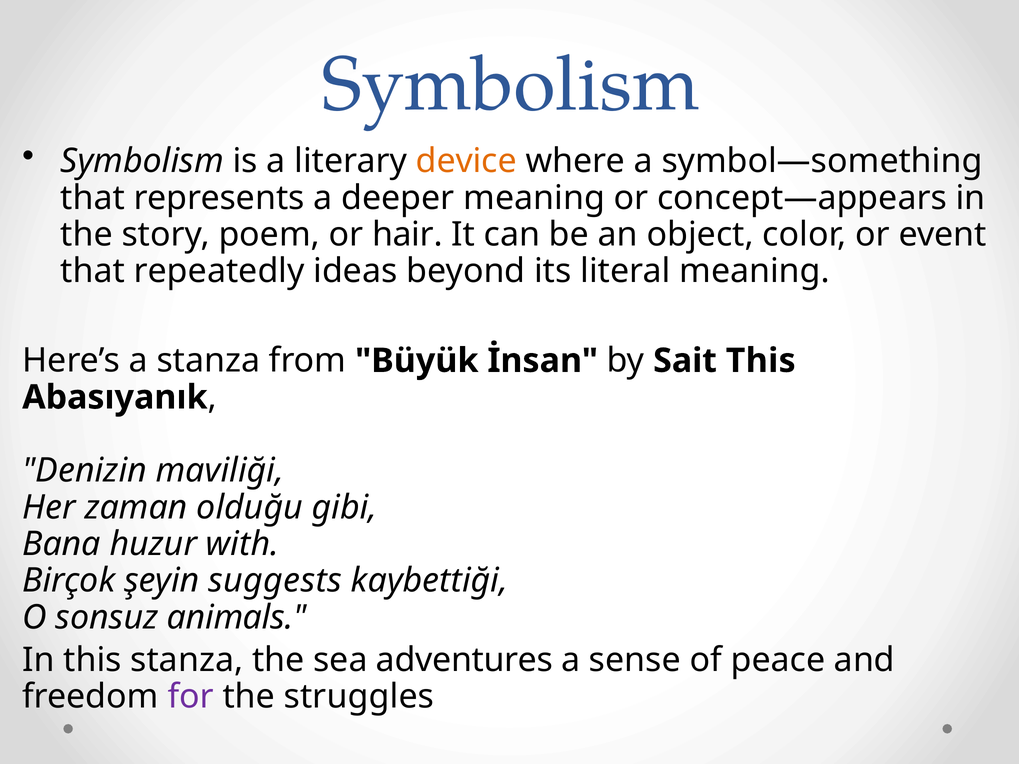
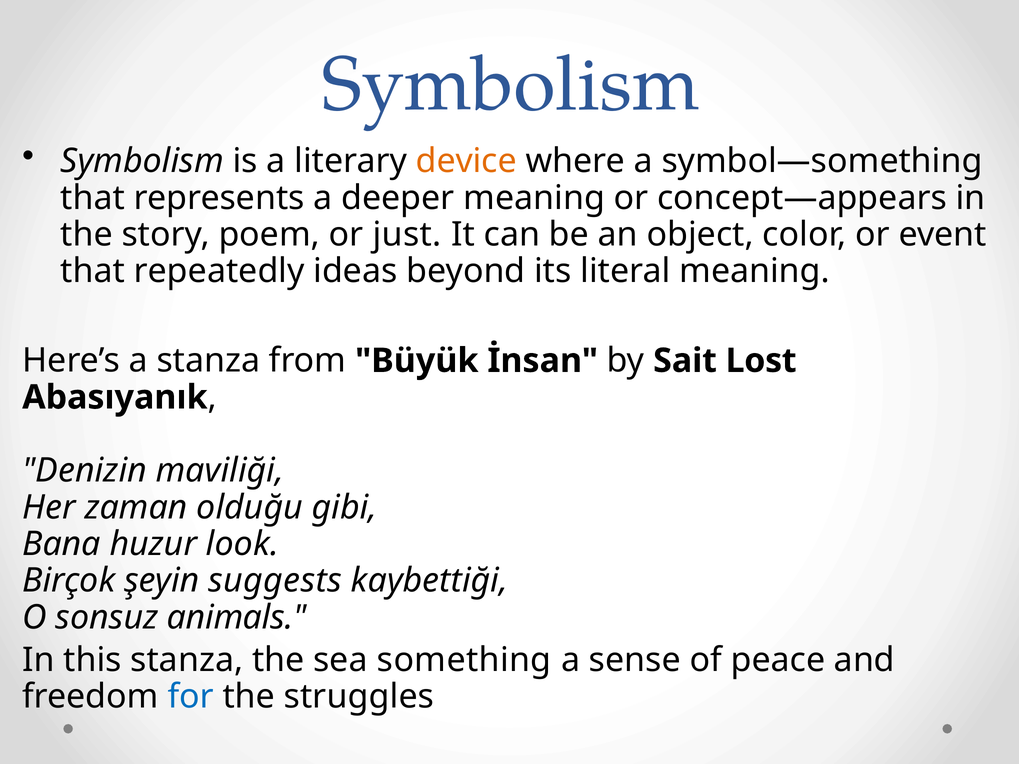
hair: hair -> just (407, 235)
Sait This: This -> Lost (761, 361)
with: with -> look (242, 544)
adventures: adventures -> something (464, 660)
for colour: purple -> blue (191, 697)
